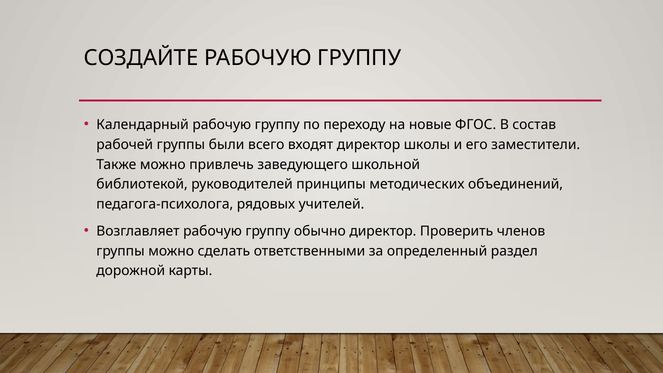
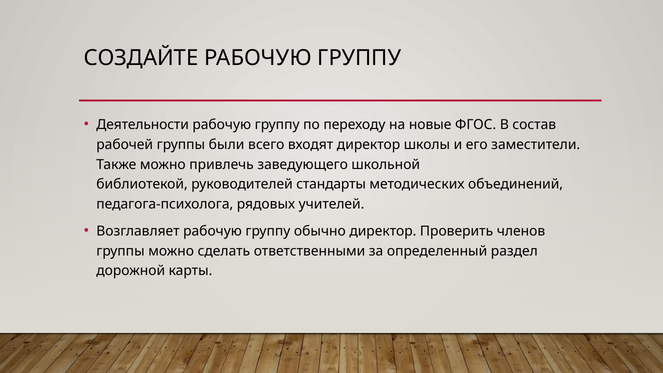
Календарный: Календарный -> Деятельности (143, 125)
принципы: принципы -> стандарты (331, 184)
